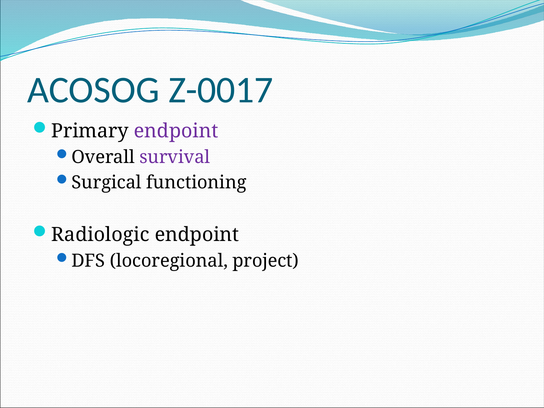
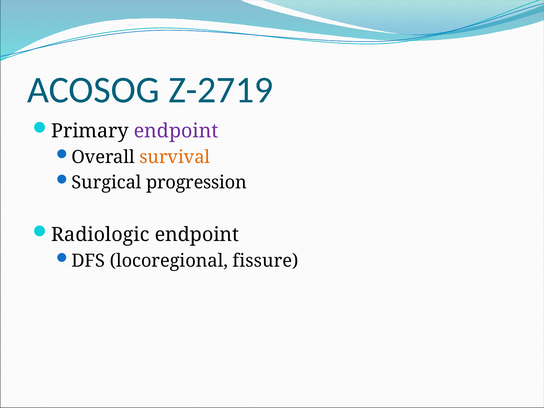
Z-0017: Z-0017 -> Z-2719 (221, 90)
survival colour: purple -> orange (175, 157)
functioning: functioning -> progression (196, 183)
project: project -> fissure (266, 261)
